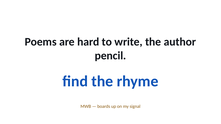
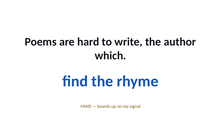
pencil: pencil -> which (110, 56)
